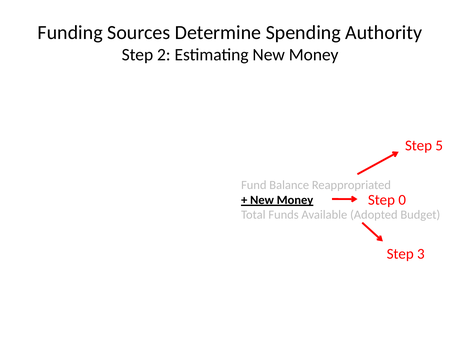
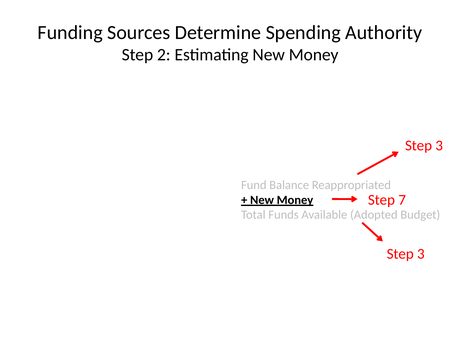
5: 5 -> 3 (439, 146)
0: 0 -> 7 (402, 200)
